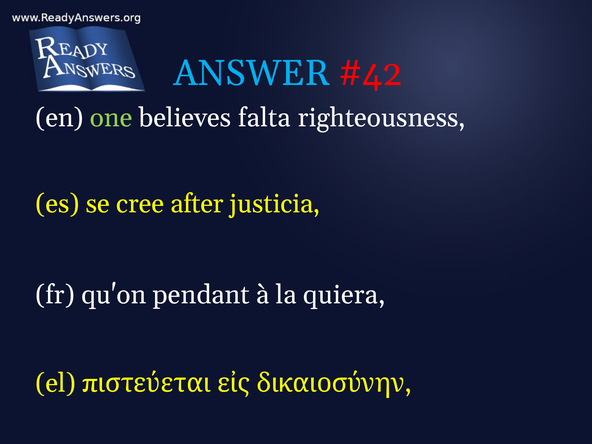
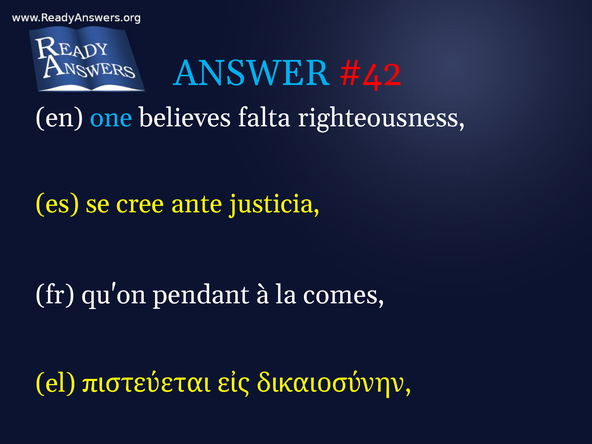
one colour: light green -> light blue (111, 118)
after: after -> ante (197, 204)
quiera: quiera -> comes (344, 295)
